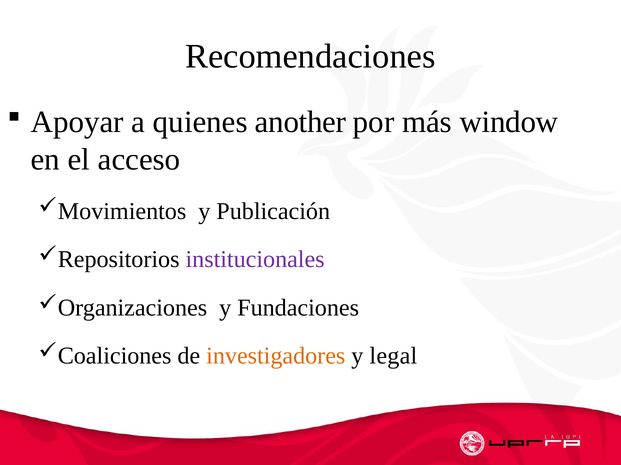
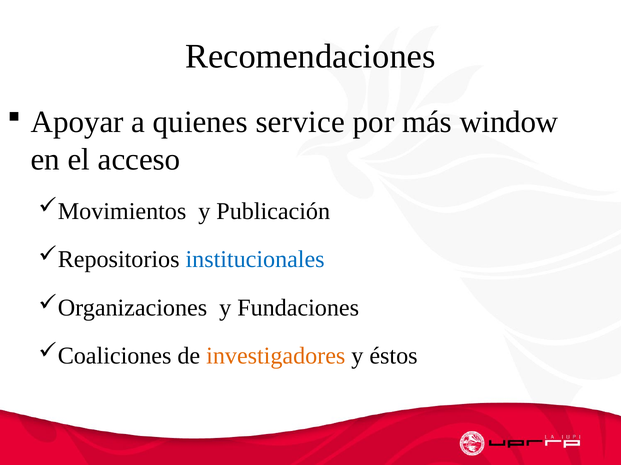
another: another -> service (300, 122)
institucionales colour: purple -> blue (255, 260)
legal: legal -> éstos (394, 357)
